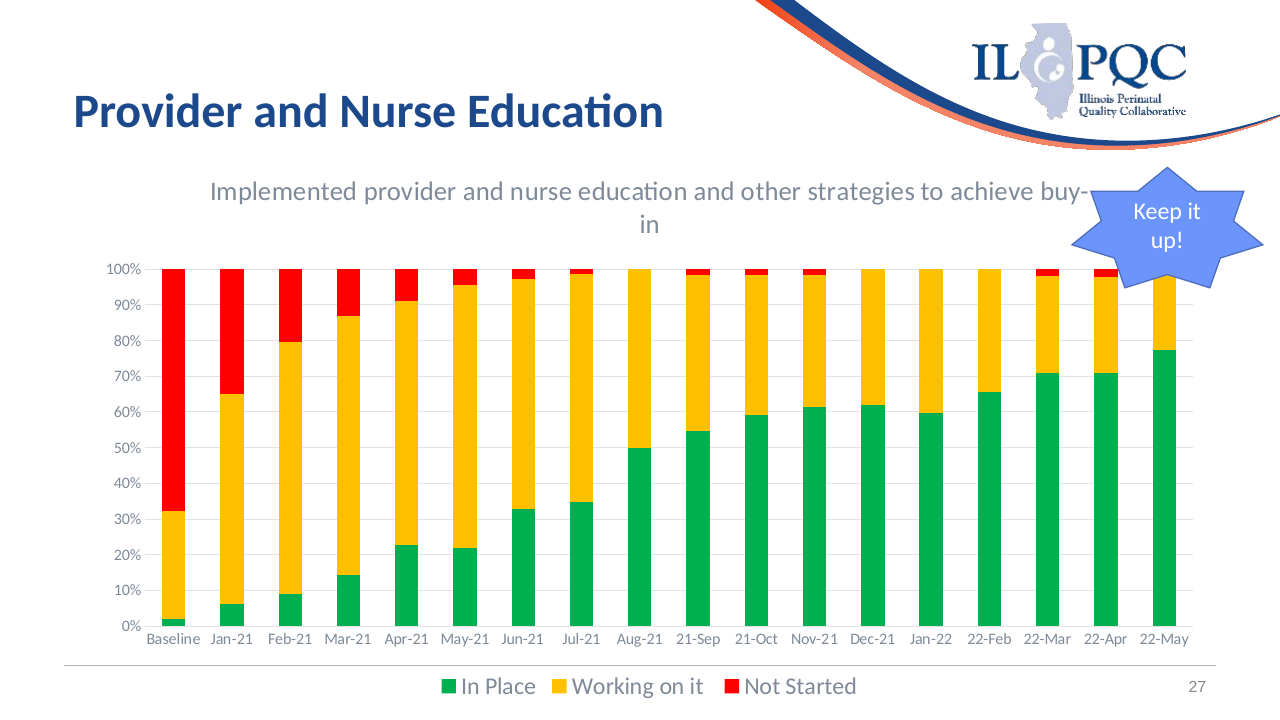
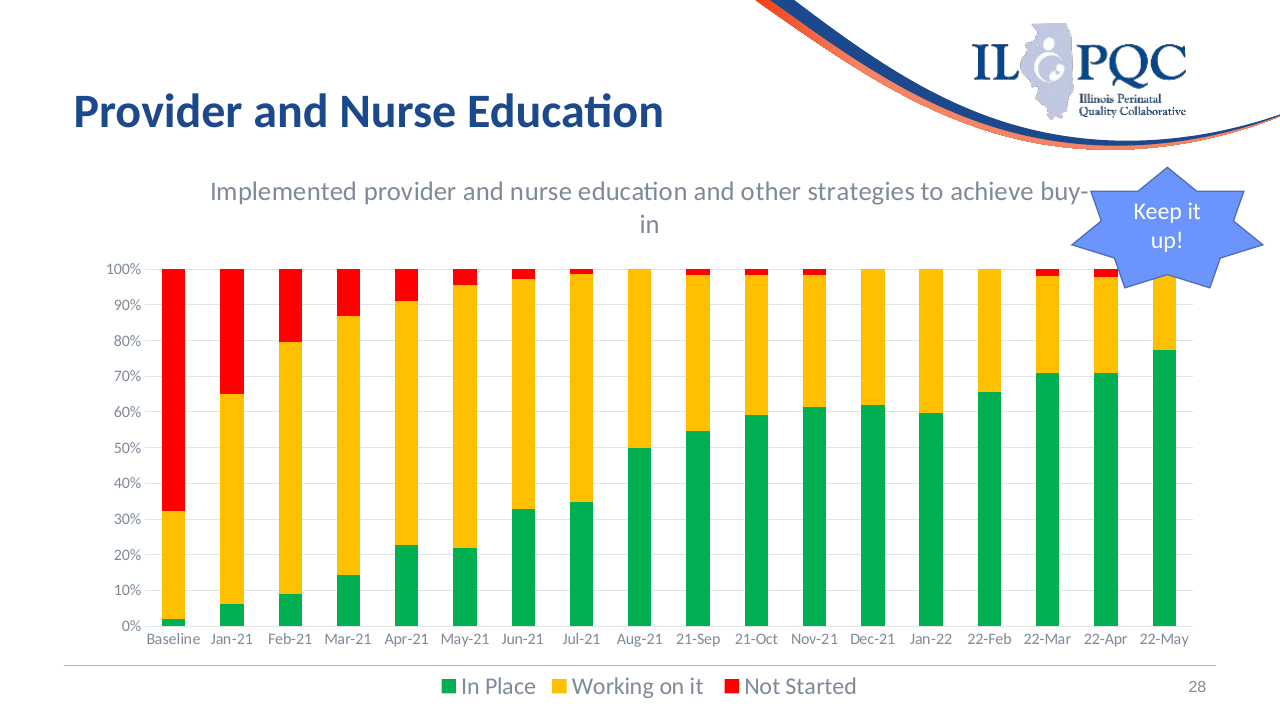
27: 27 -> 28 (1197, 688)
